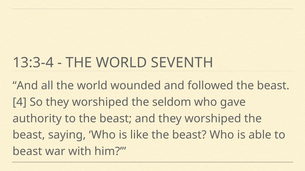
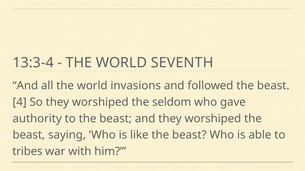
wounded: wounded -> invasions (136, 86)
beast: beast -> tribes (27, 152)
